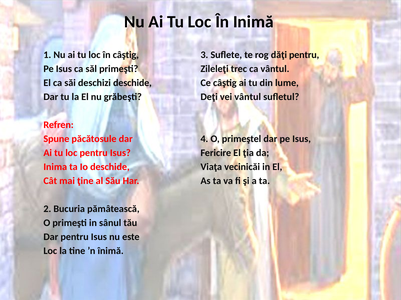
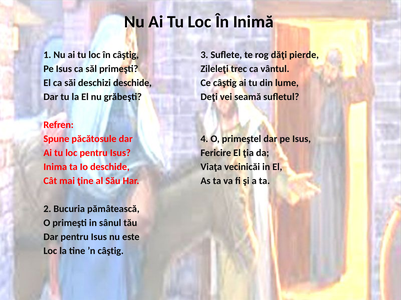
dăţi pentru: pentru -> pierde (304, 55)
vei vântul: vântul -> seamă (248, 97)
’n înimă: înimă -> câştig (111, 251)
